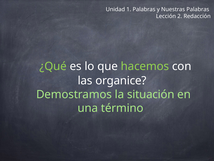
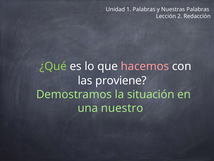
hacemos colour: light green -> pink (145, 66)
organice: organice -> proviene (121, 80)
término: término -> nuestro (122, 108)
